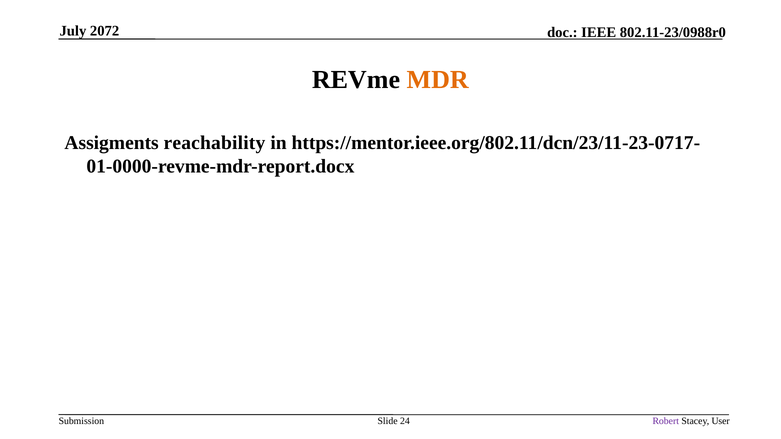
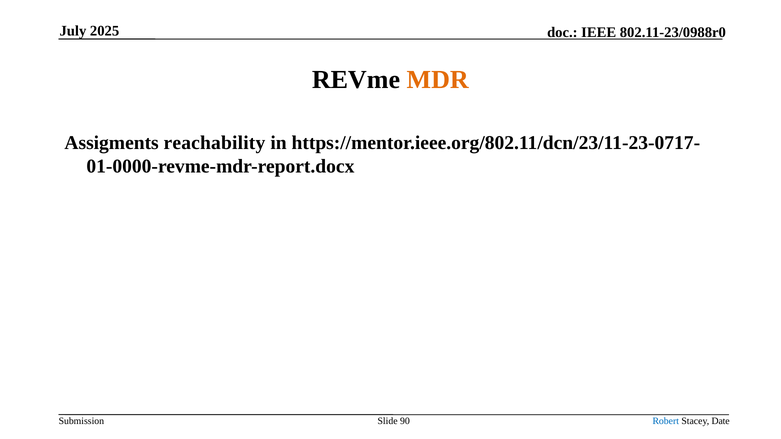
2072: 2072 -> 2025 (105, 31)
24: 24 -> 90 (405, 421)
Robert colour: purple -> blue (666, 421)
User: User -> Date (721, 421)
